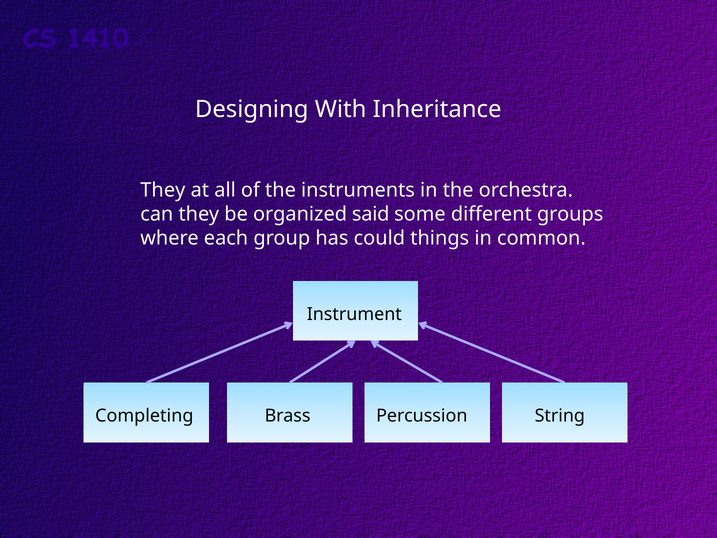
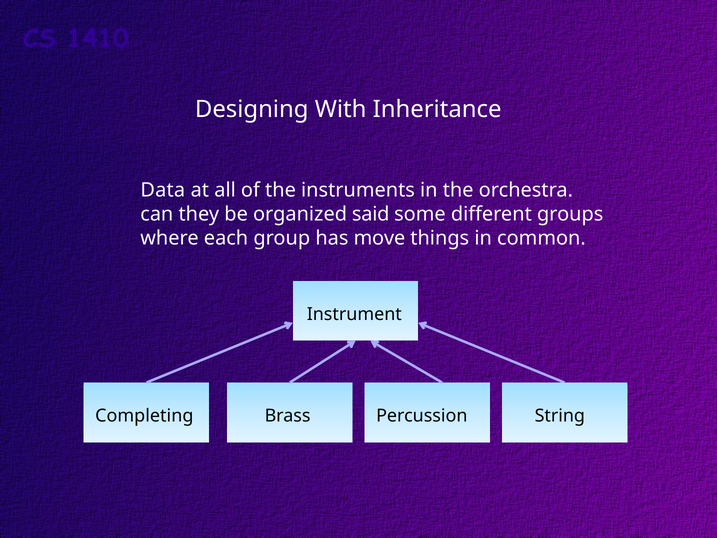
They: They -> Data (163, 190)
could: could -> move (379, 238)
